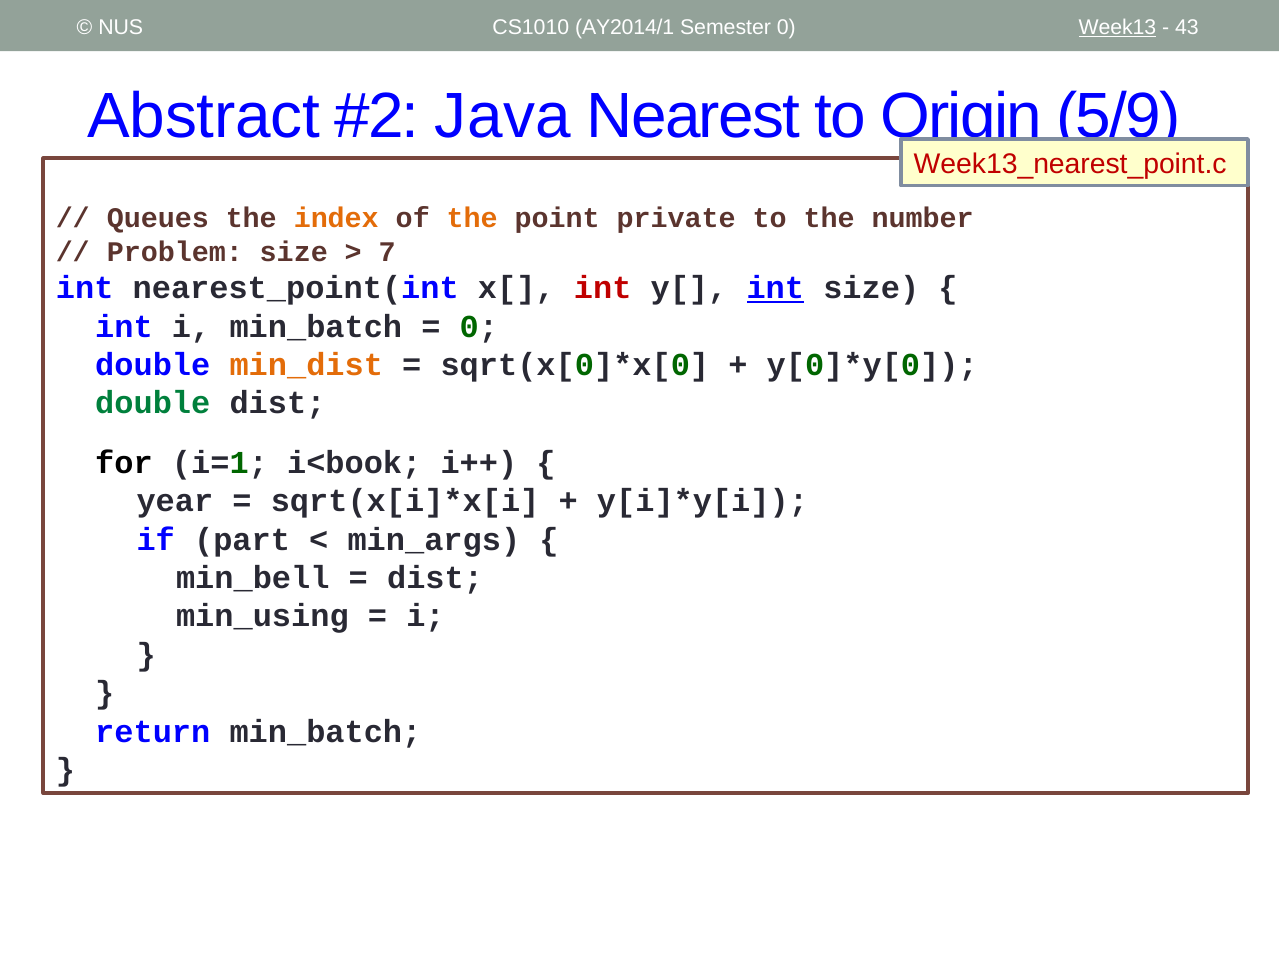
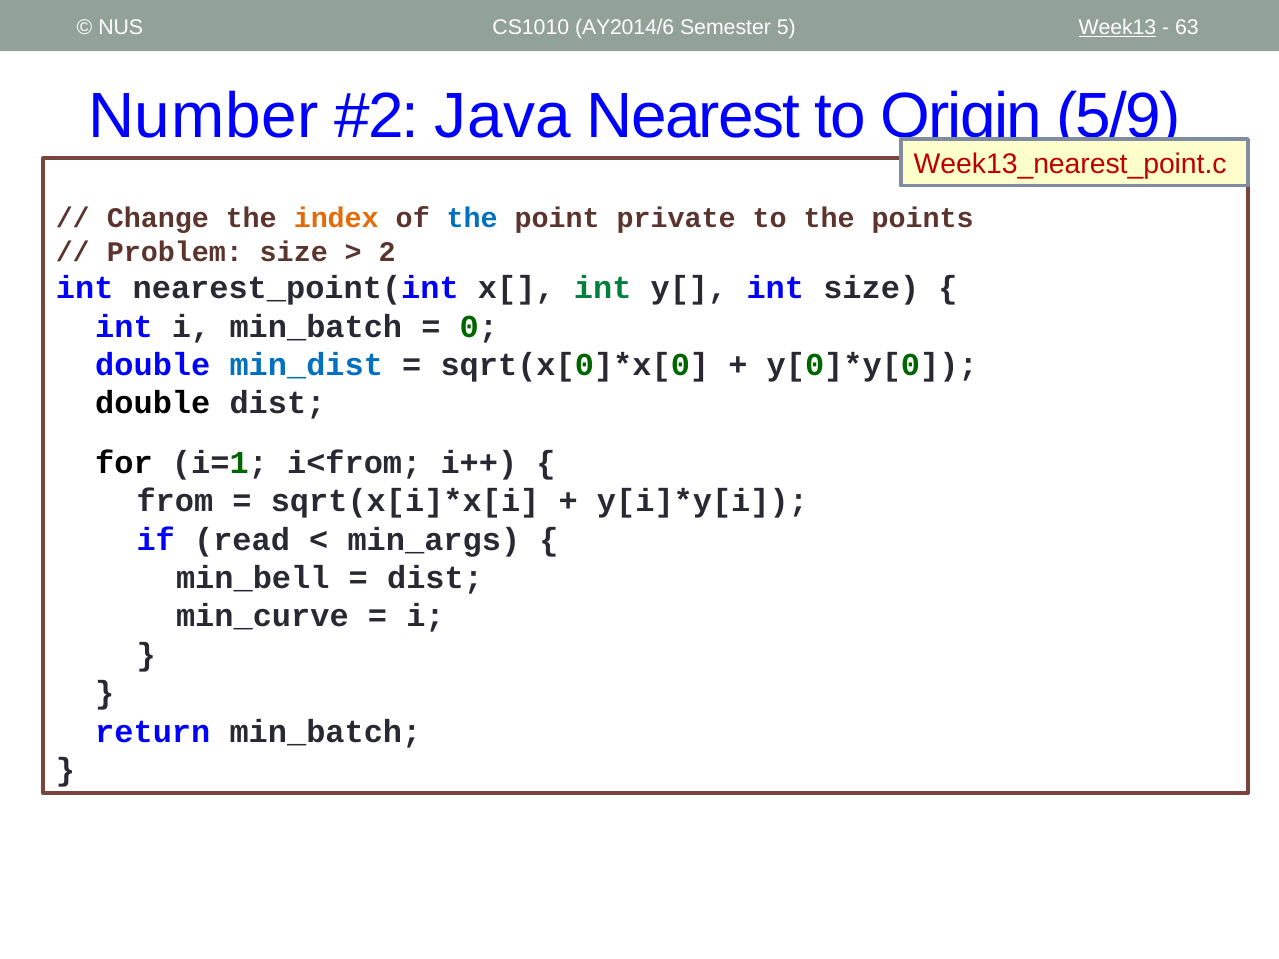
AY2014/1: AY2014/1 -> AY2014/6 (625, 27)
Semester 0: 0 -> 5 (786, 27)
43: 43 -> 63 (1187, 27)
Abstract: Abstract -> Number (203, 116)
Queues: Queues -> Change (158, 218)
the colour: orange -> blue (472, 218)
number: number -> points (923, 218)
7: 7 -> 2 (387, 252)
int colour: red -> green (603, 288)
int underline: present -> none (775, 288)
min_dist colour: orange -> blue (306, 365)
double colour: green -> black (153, 403)
i<book: i<book -> i<from (354, 463)
year: year -> from (175, 502)
part: part -> read (242, 540)
min_using: min_using -> min_curve (262, 617)
